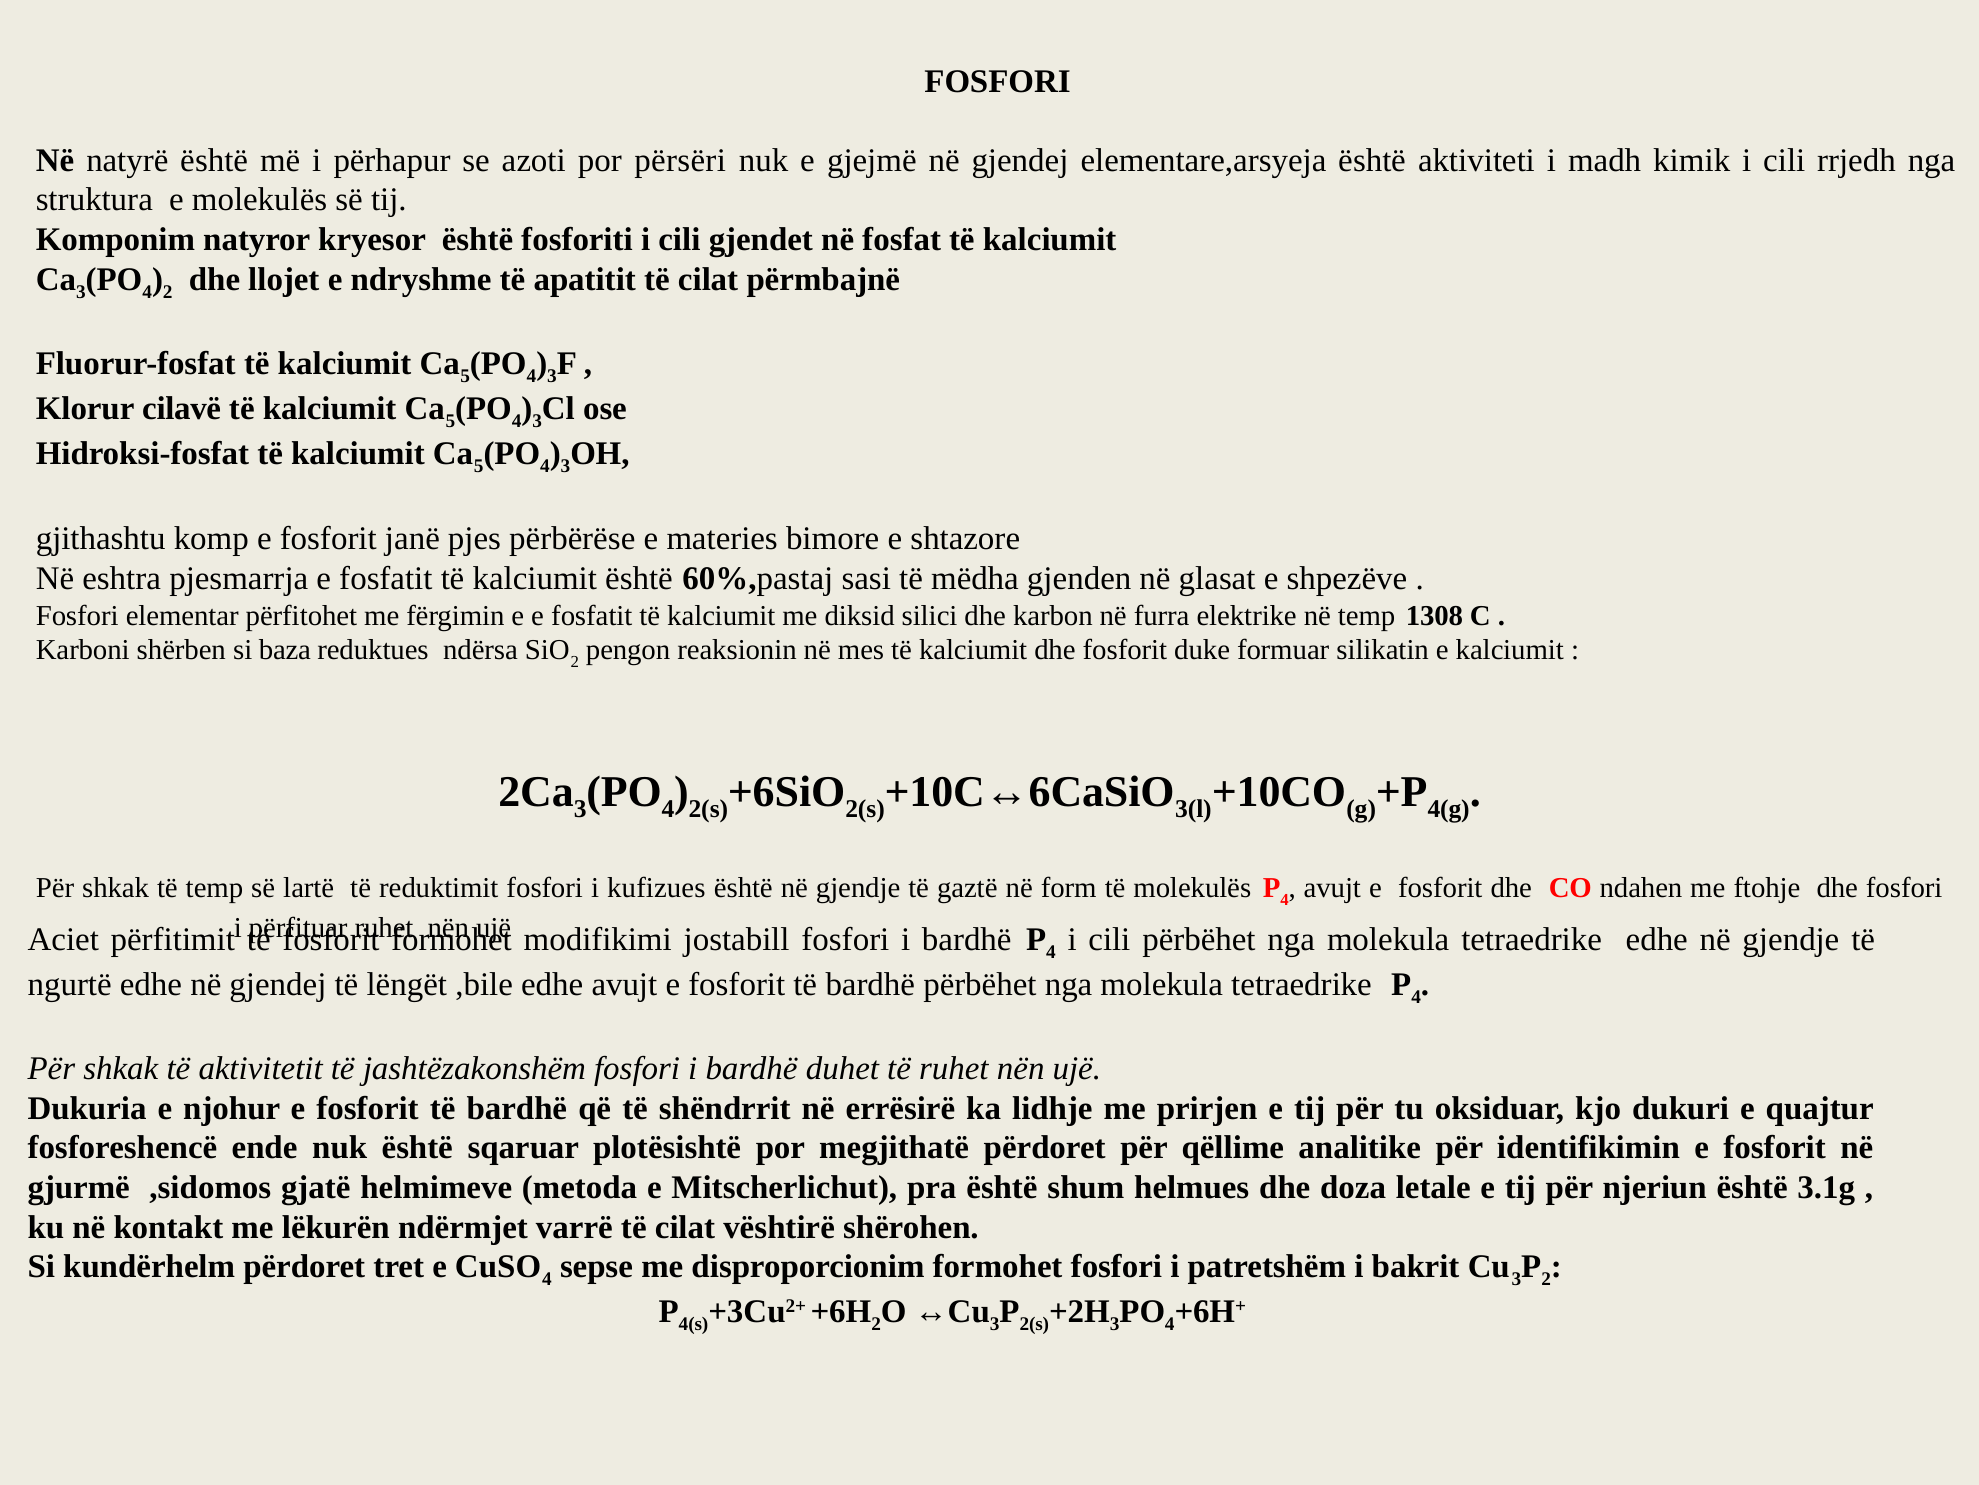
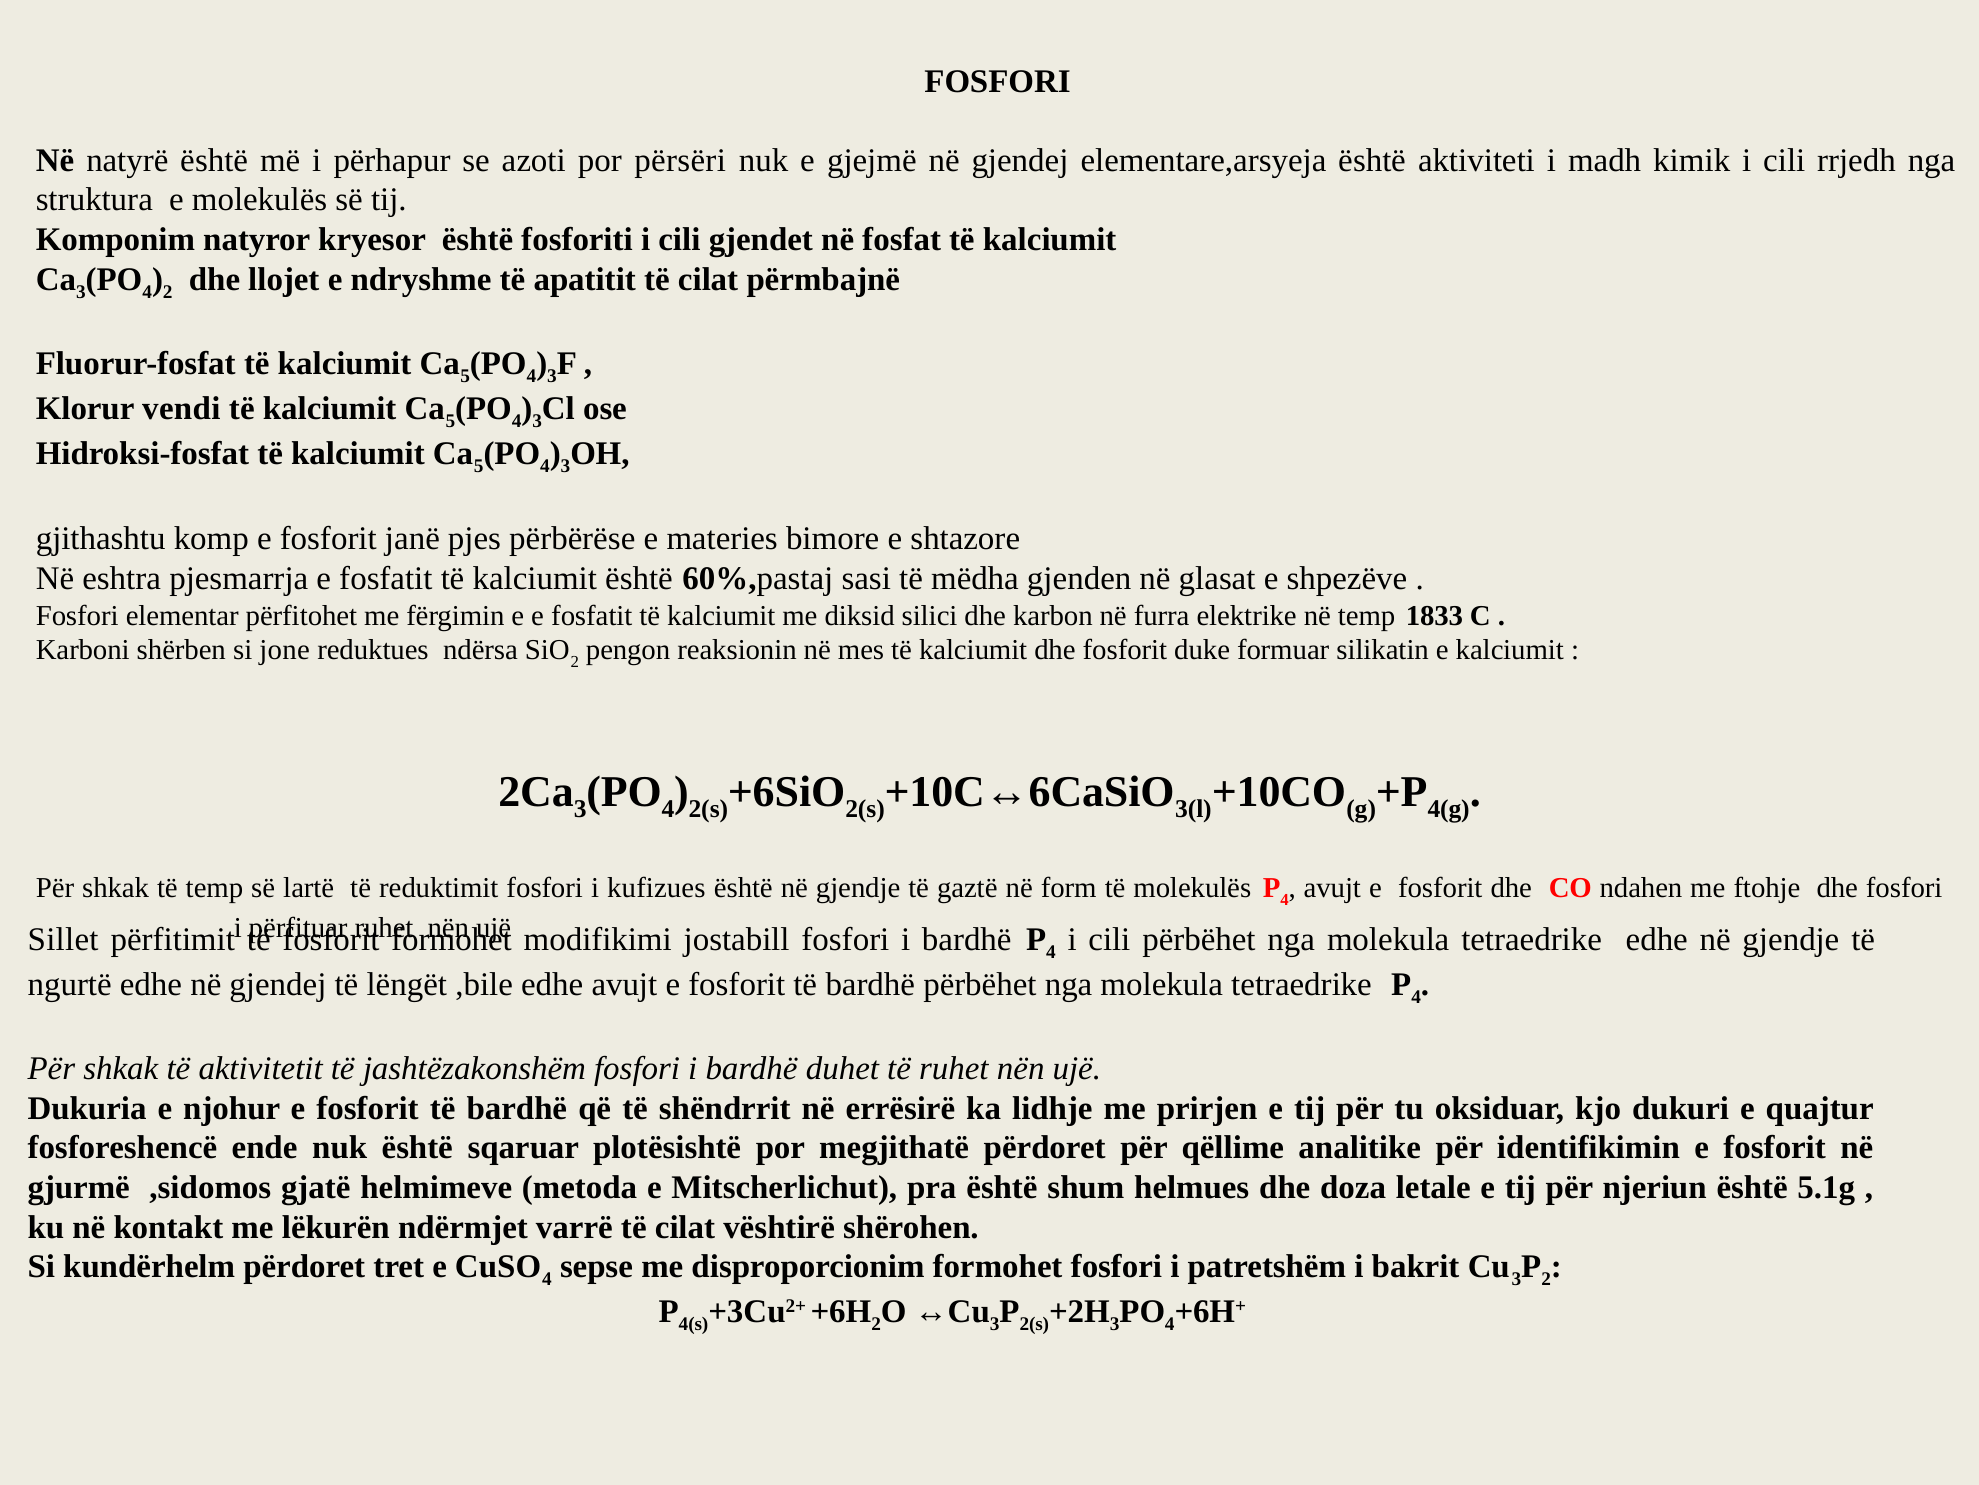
cilavë: cilavë -> vendi (181, 409)
1308: 1308 -> 1833 (1434, 615)
baza: baza -> jone (285, 650)
Aciet: Aciet -> Sillet (63, 939)
3.1g: 3.1g -> 5.1g (1826, 1187)
